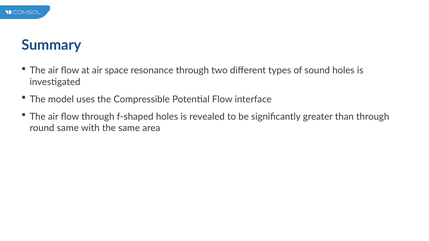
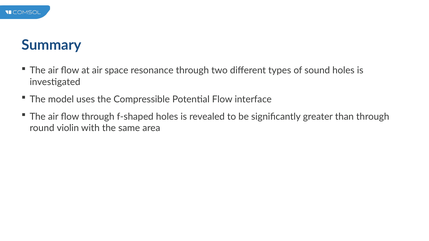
round same: same -> violin (68, 128)
